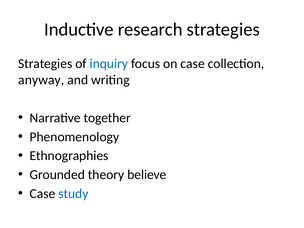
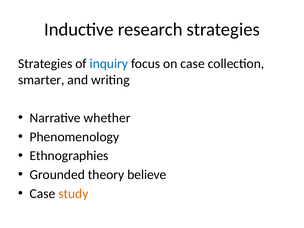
anyway: anyway -> smarter (41, 80)
together: together -> whether (107, 118)
study colour: blue -> orange (73, 194)
